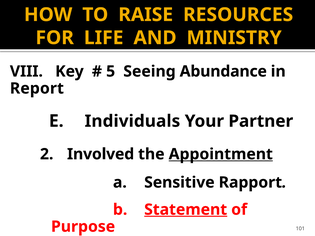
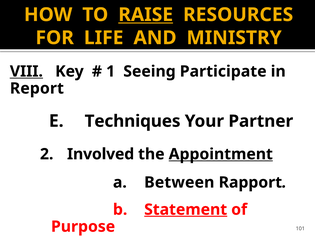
RAISE underline: none -> present (146, 15)
VIII underline: none -> present (26, 71)
5: 5 -> 1 (111, 71)
Abundance: Abundance -> Participate (223, 71)
Individuals: Individuals -> Techniques (133, 121)
Sensitive: Sensitive -> Between (179, 183)
